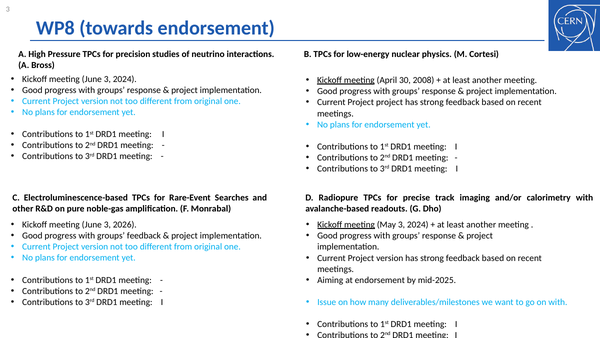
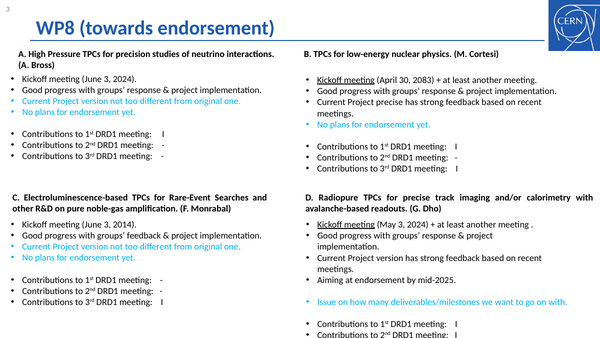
2008: 2008 -> 2083 (424, 80)
Project project: project -> precise (390, 102)
2026: 2026 -> 2014 (125, 225)
